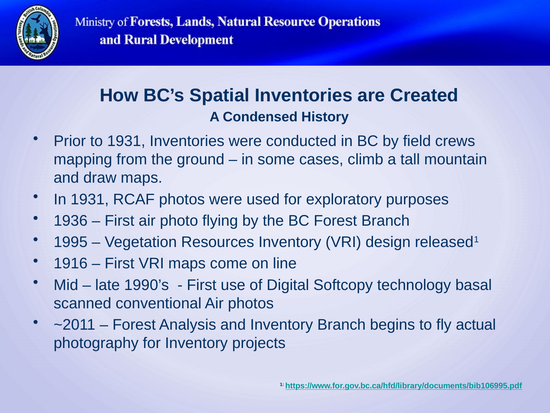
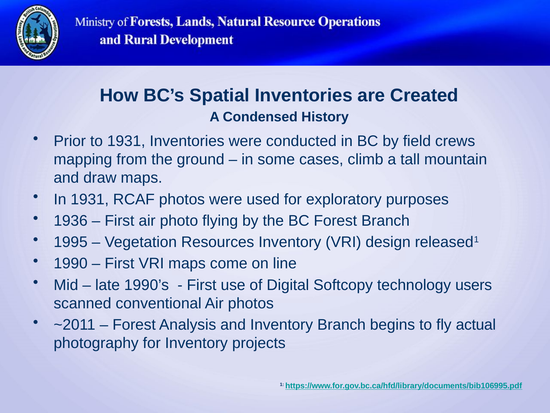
1916: 1916 -> 1990 (71, 263)
basal: basal -> users (474, 285)
